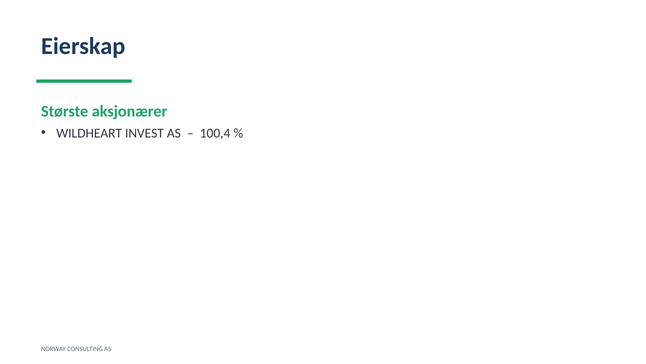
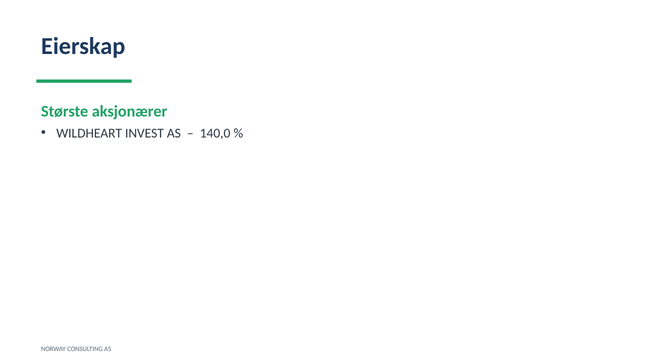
100,4: 100,4 -> 140,0 (215, 133)
